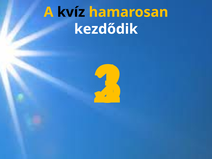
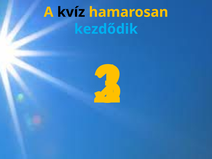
kezdődik colour: white -> light blue (106, 29)
